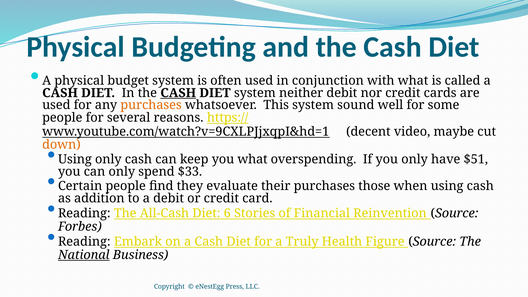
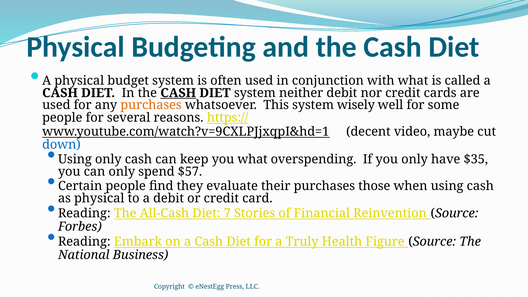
sound: sound -> wisely (356, 105)
down colour: orange -> blue (61, 145)
$51: $51 -> $35 (476, 159)
$33: $33 -> $57 (190, 172)
as addition: addition -> physical (99, 198)
6: 6 -> 7 (227, 213)
National underline: present -> none (84, 255)
